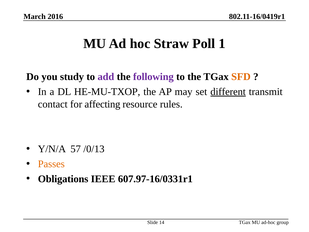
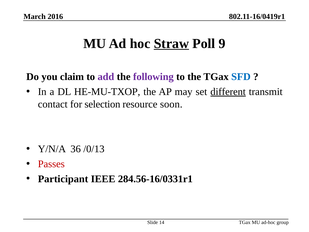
Straw underline: none -> present (171, 43)
1: 1 -> 9 (222, 43)
study: study -> claim (72, 77)
SFD colour: orange -> blue (241, 77)
affecting: affecting -> selection (102, 104)
rules: rules -> soon (171, 104)
57: 57 -> 36 (76, 149)
Passes colour: orange -> red (51, 164)
Obligations: Obligations -> Participant (63, 179)
607.97-16/0331r1: 607.97-16/0331r1 -> 284.56-16/0331r1 (155, 179)
